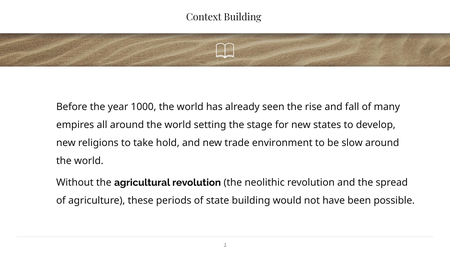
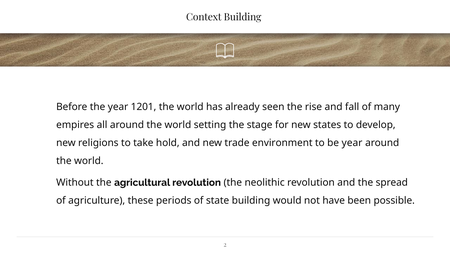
1000: 1000 -> 1201 (144, 107)
be slow: slow -> year (352, 143)
